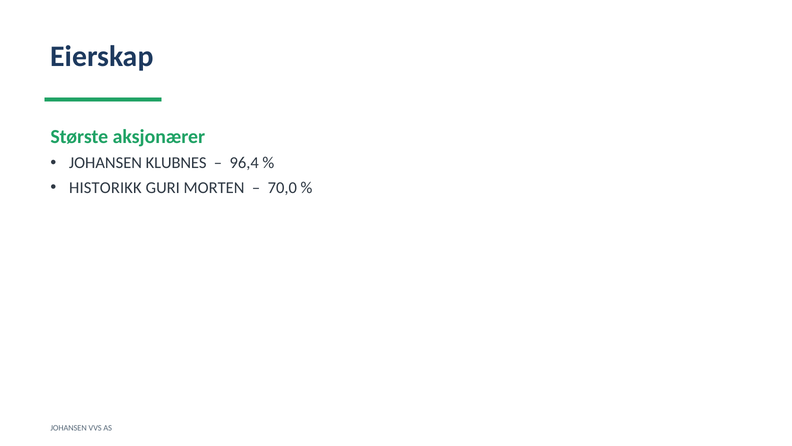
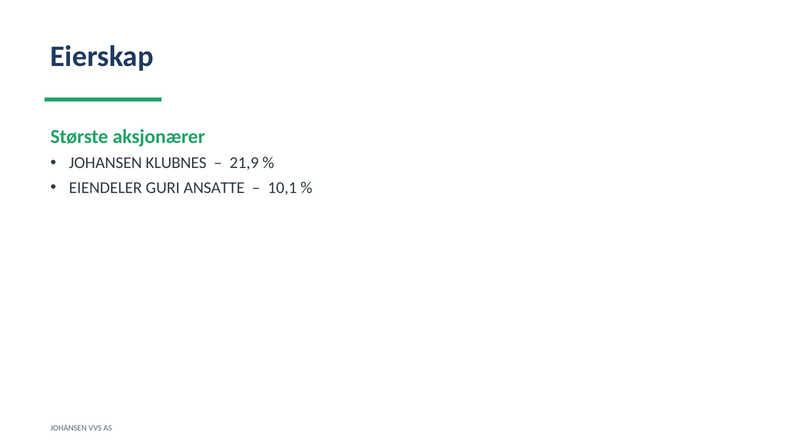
96,4: 96,4 -> 21,9 (244, 163)
HISTORIKK: HISTORIKK -> EIENDELER (105, 188)
MORTEN: MORTEN -> ANSATTE (214, 188)
70,0: 70,0 -> 10,1 (282, 188)
